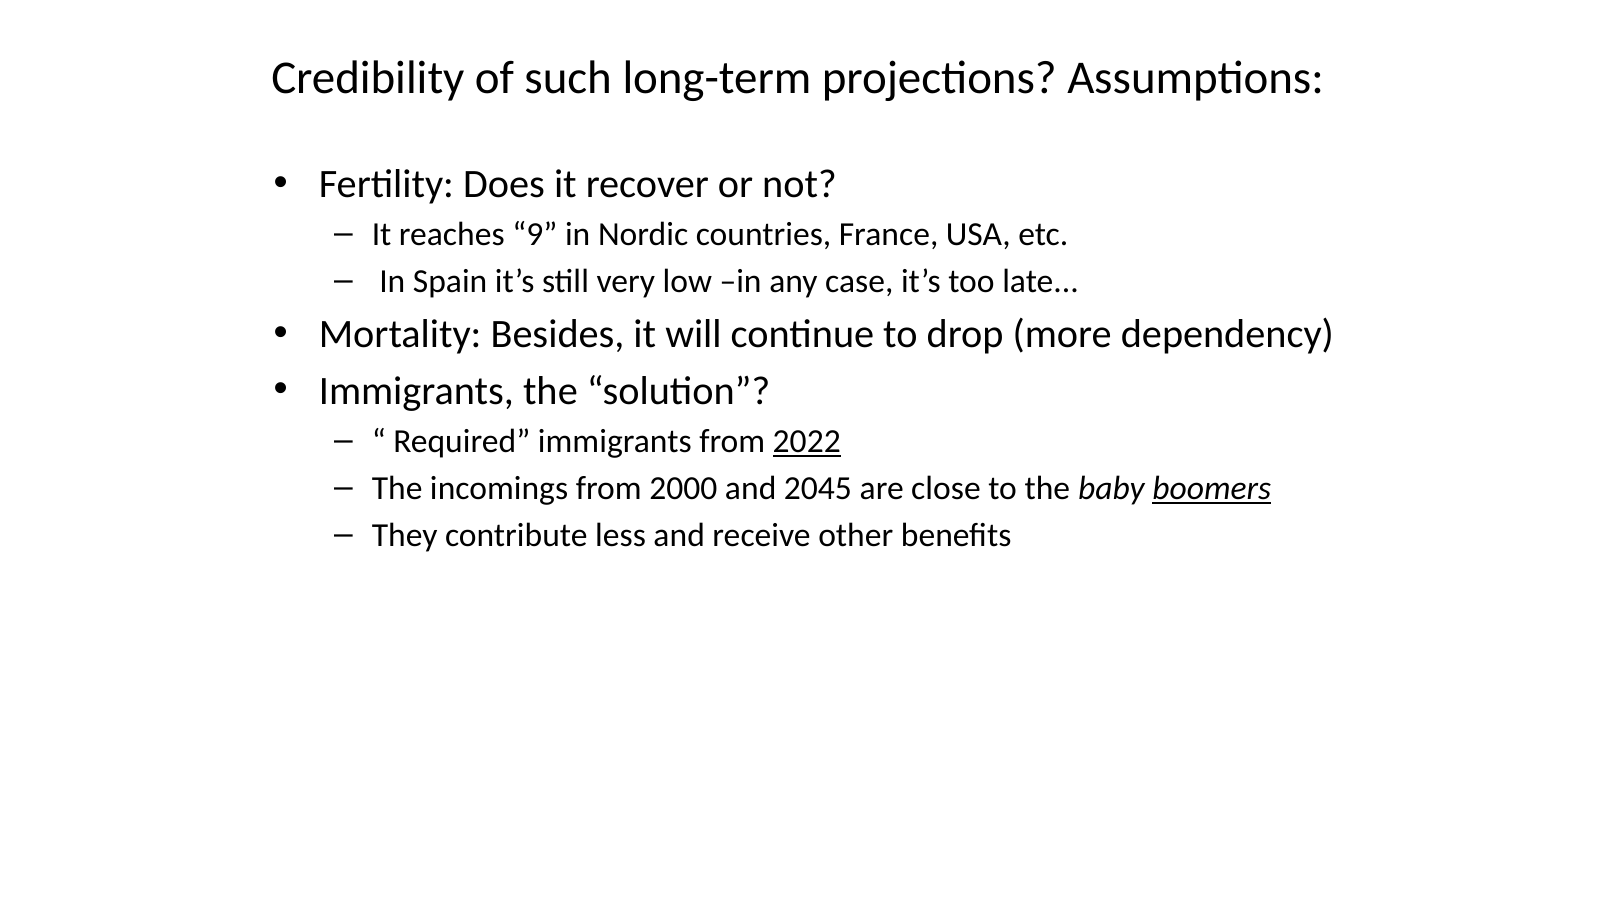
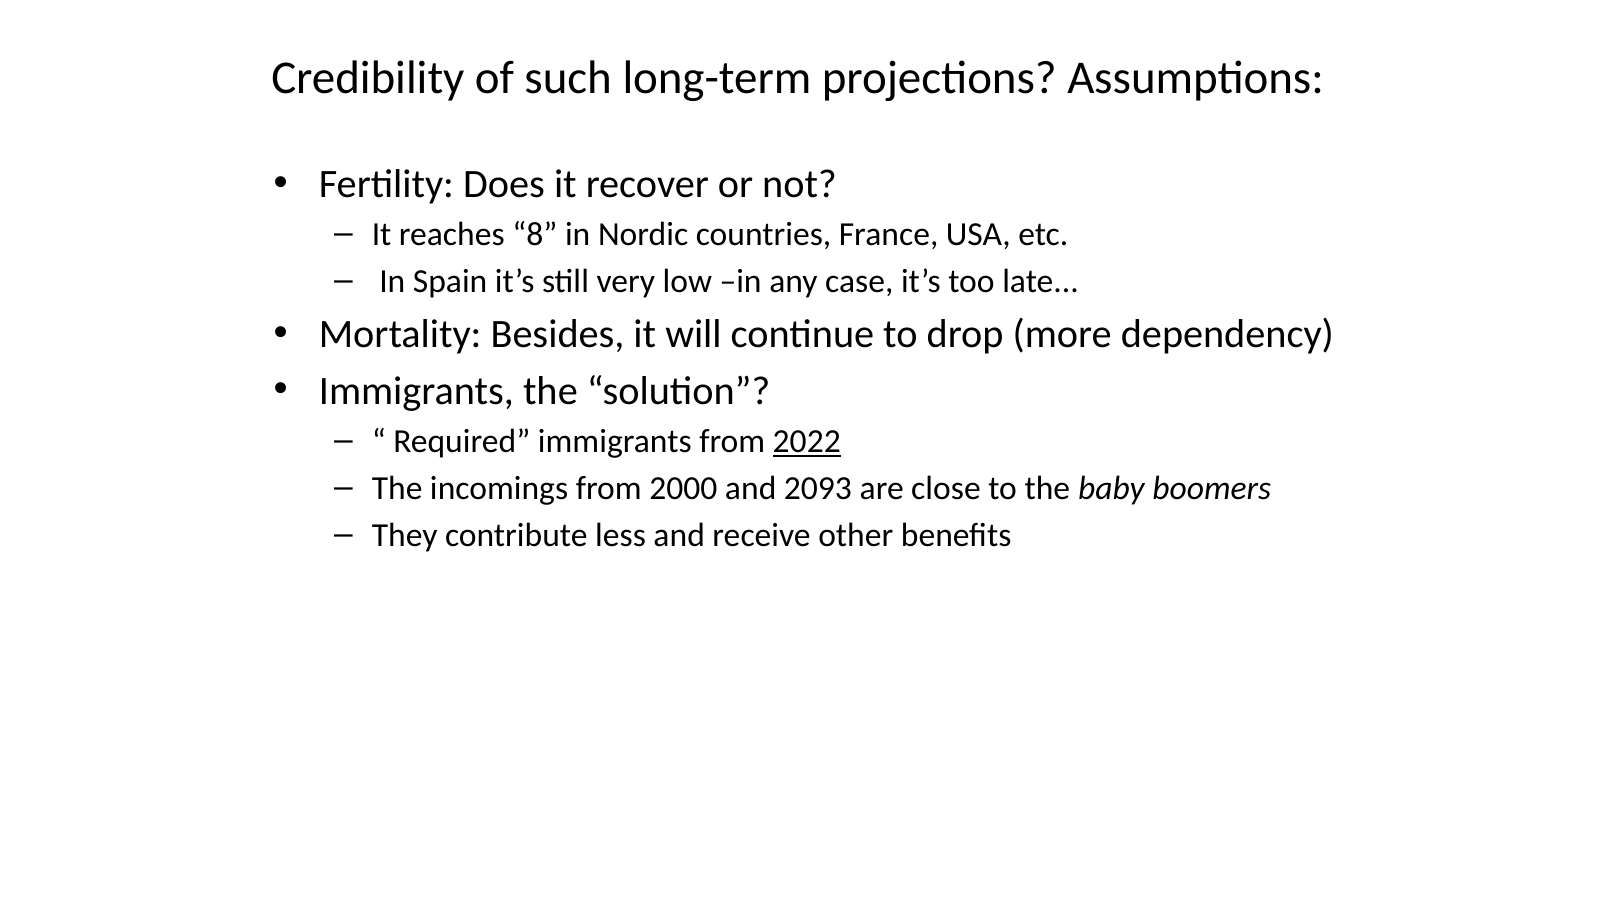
9: 9 -> 8 (535, 235)
2045: 2045 -> 2093 (818, 488)
boomers underline: present -> none (1212, 488)
